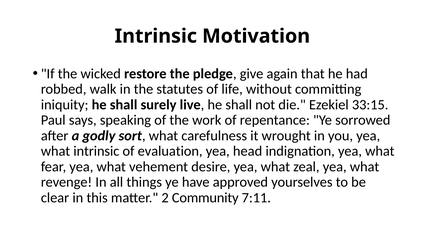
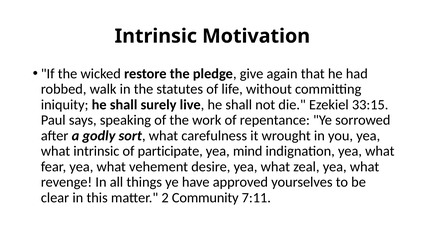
evaluation: evaluation -> participate (170, 151)
head: head -> mind (248, 151)
